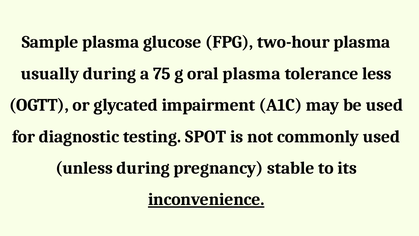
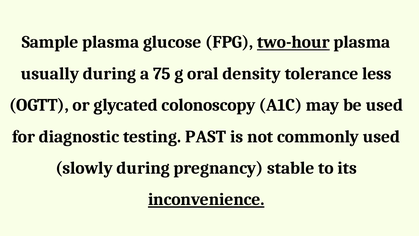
two-hour underline: none -> present (293, 42)
oral plasma: plasma -> density (252, 74)
impairment: impairment -> colonoscopy (209, 105)
SPOT: SPOT -> PAST (206, 136)
unless: unless -> slowly (84, 168)
